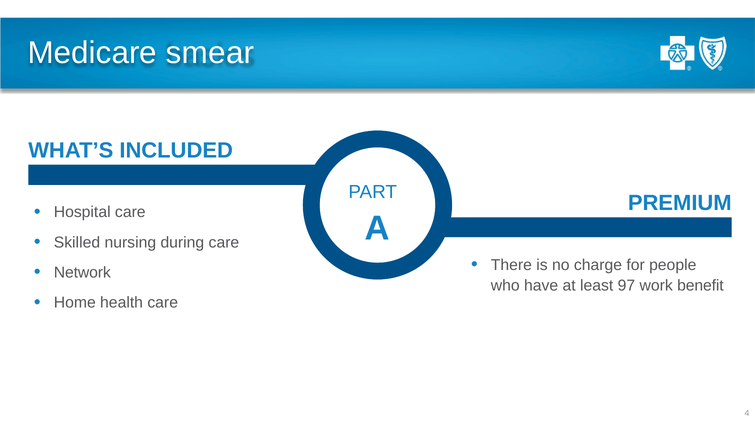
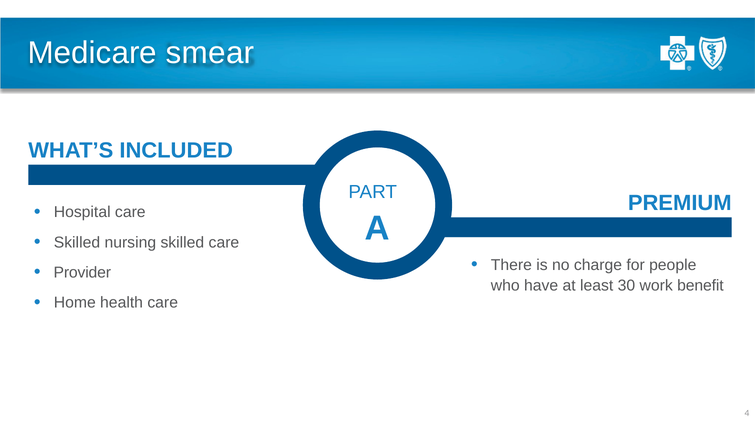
nursing during: during -> skilled (182, 243)
Network: Network -> Provider (82, 273)
97: 97 -> 30 (626, 286)
